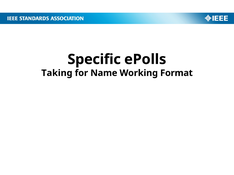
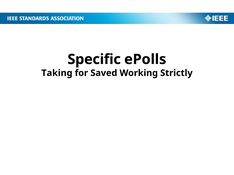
Name: Name -> Saved (104, 73)
Format: Format -> Strictly (176, 73)
